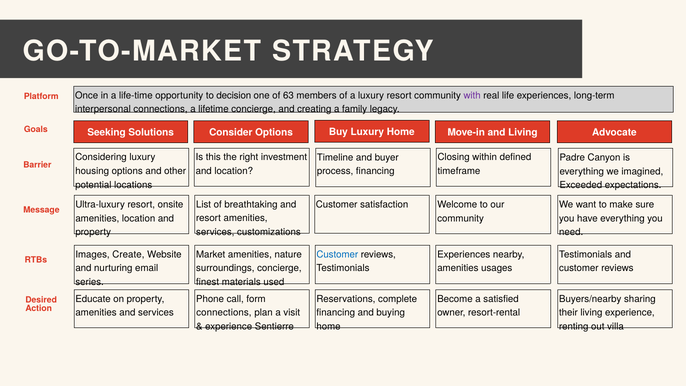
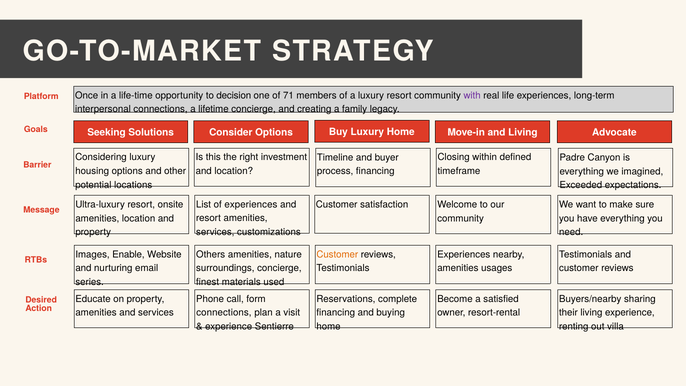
63: 63 -> 71 (288, 95)
of breathtaking: breathtaking -> experiences (251, 204)
Create: Create -> Enable (128, 254)
Market: Market -> Others (211, 254)
Customer colour: blue -> orange (337, 254)
